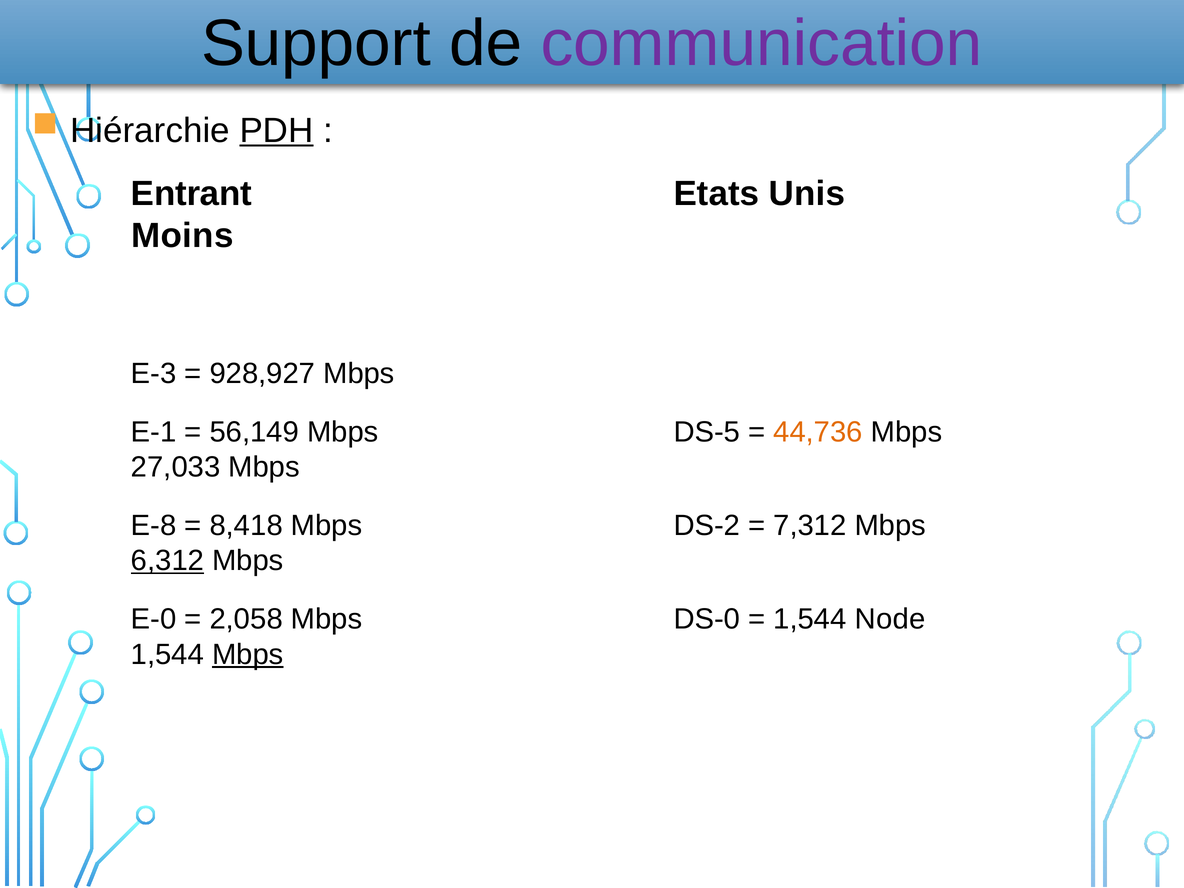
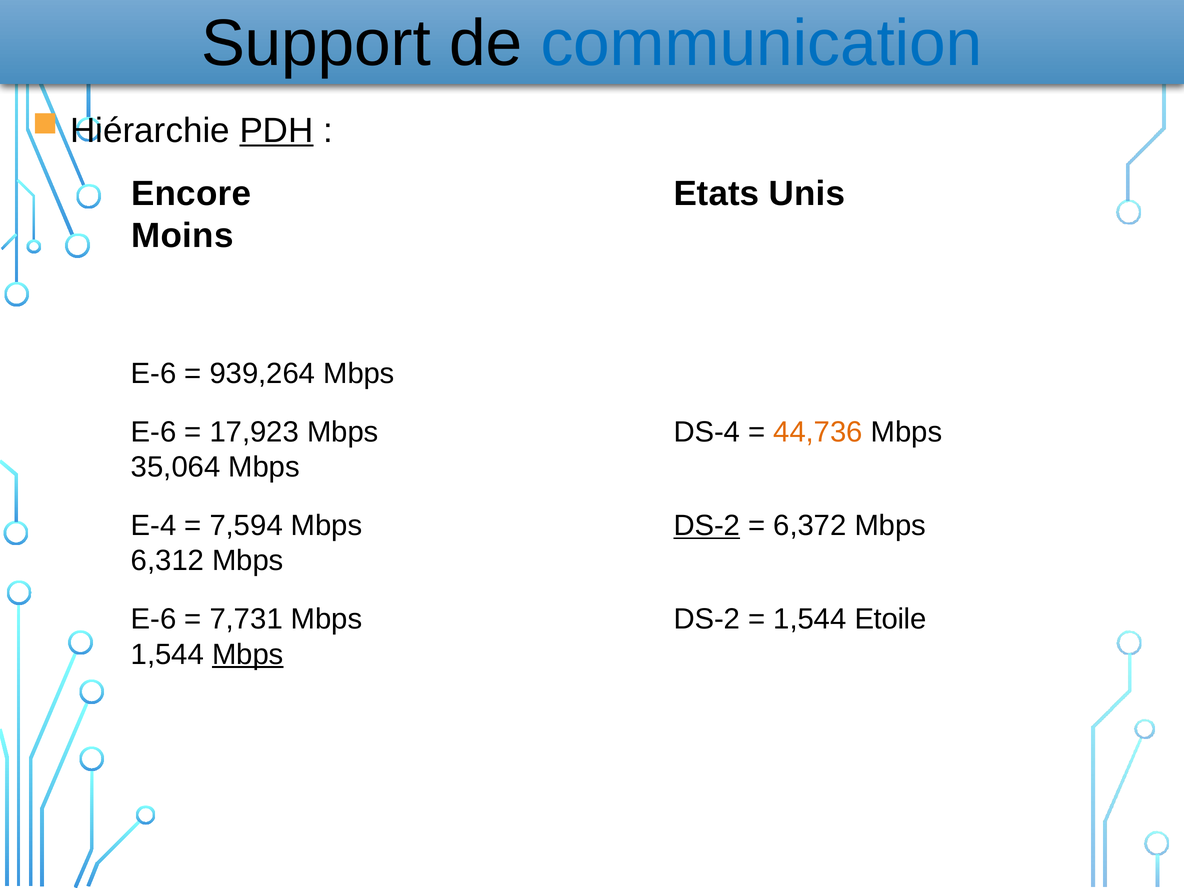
communication colour: purple -> blue (762, 43)
Entrant: Entrant -> Encore (191, 194)
E-3: E-3 -> E-6 (154, 373)
928,927: 928,927 -> 939,264 (262, 373)
E-1: E-1 -> E-6 (154, 432)
56,149: 56,149 -> 17,923 (254, 432)
DS-5: DS-5 -> DS-4 (707, 432)
27,033: 27,033 -> 35,064 (176, 467)
E-8: E-8 -> E-4 (154, 526)
8,418: 8,418 -> 7,594 (246, 526)
DS-2 underline: none -> present (707, 526)
7,312: 7,312 -> 6,372 (810, 526)
6,312 underline: present -> none (168, 561)
E-0: E-0 -> E-6 (154, 619)
2,058: 2,058 -> 7,731 (246, 619)
DS-0: DS-0 -> DS-2 (707, 619)
Node: Node -> Etoile (890, 619)
